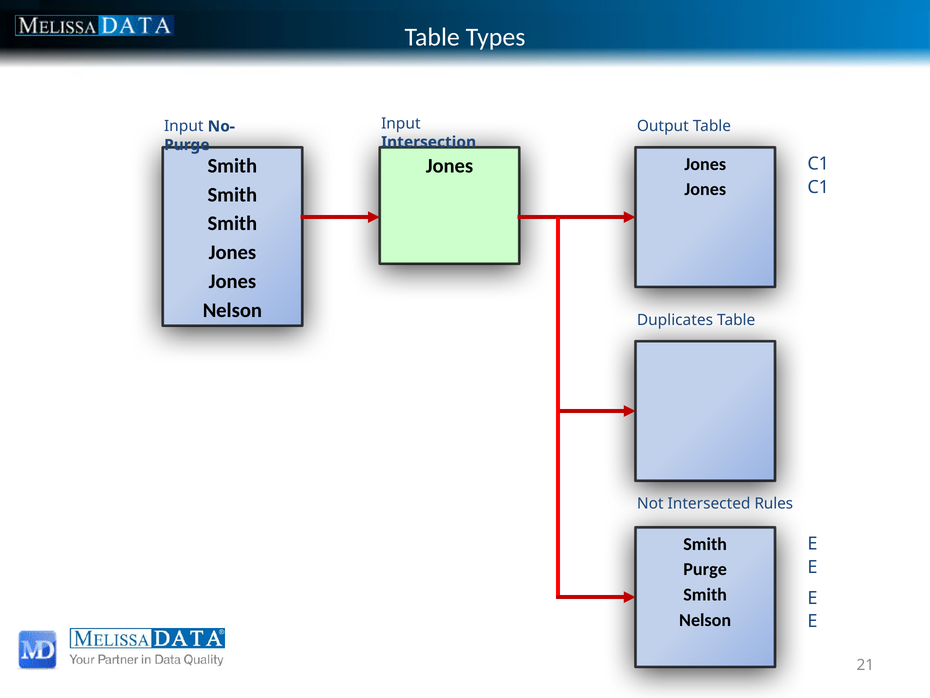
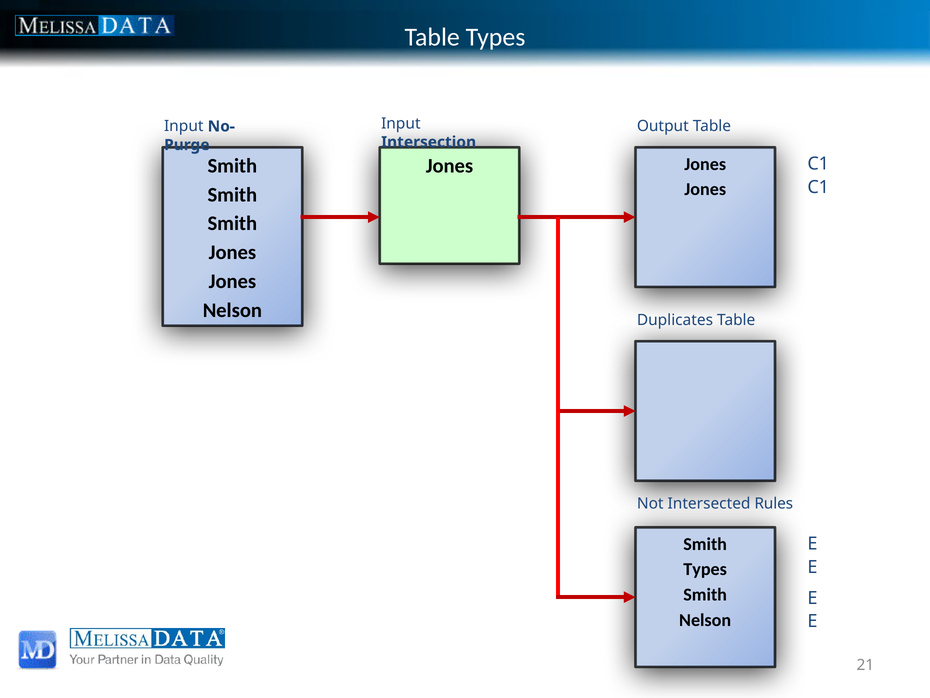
Purge: Purge -> Types (705, 569)
